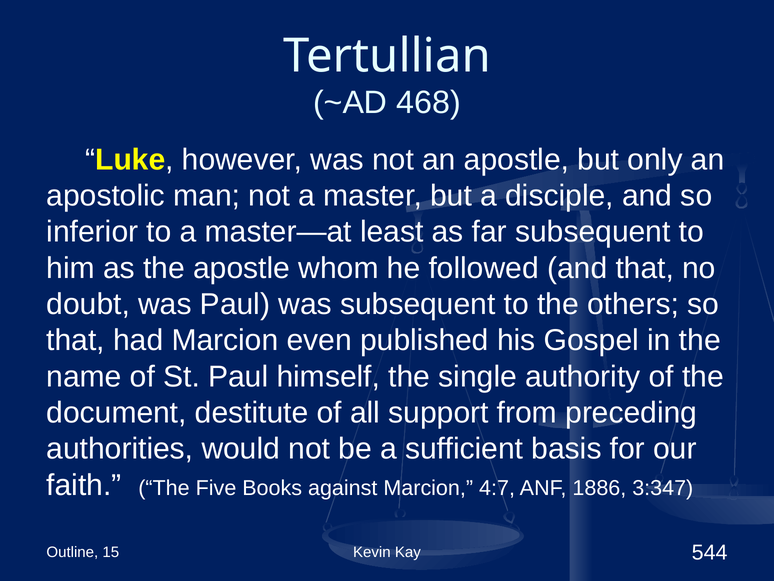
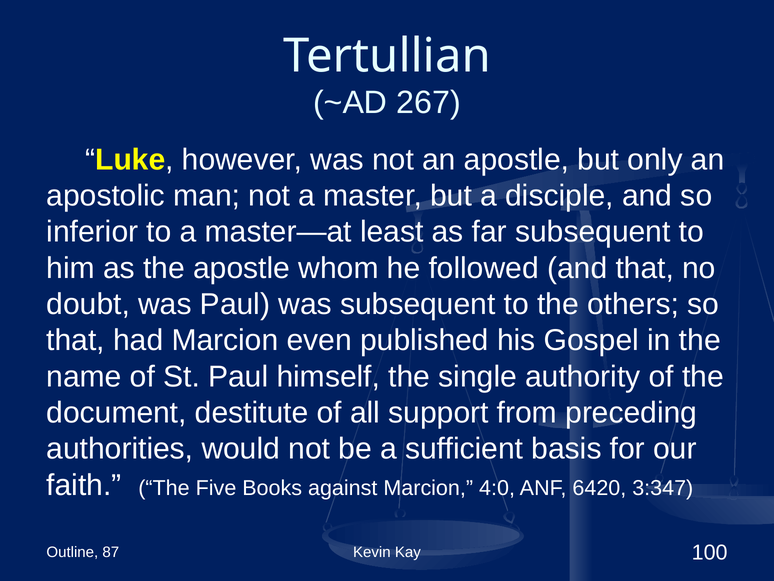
468: 468 -> 267 (429, 103)
4:7: 4:7 -> 4:0 (497, 488)
1886: 1886 -> 6420 (599, 488)
15: 15 -> 87 (111, 552)
544: 544 -> 100 (710, 552)
